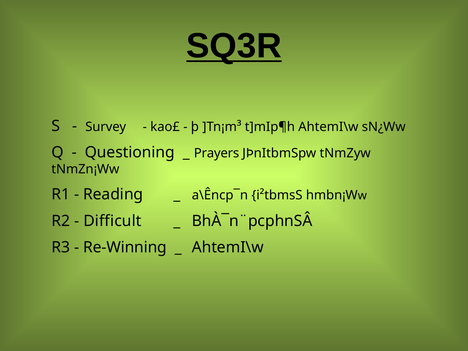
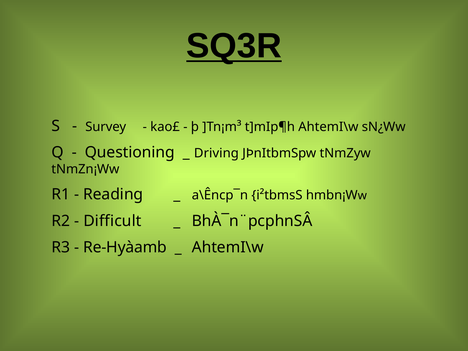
Prayers: Prayers -> Driving (216, 153)
Re-Winning: Re-Winning -> Re-Hyàamb (125, 248)
